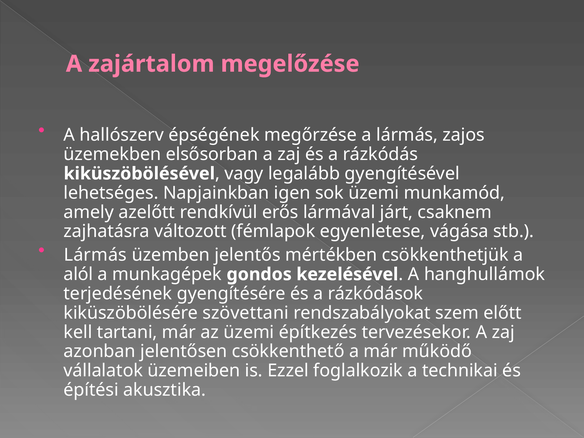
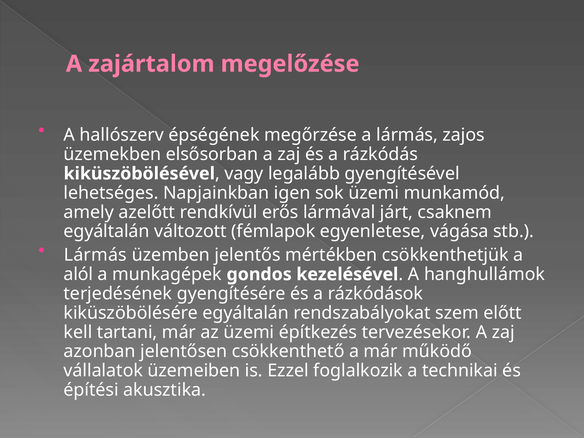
zajhatásra: zajhatásra -> egyáltalán (107, 231)
kiküszöbölésére szövettani: szövettani -> egyáltalán (246, 313)
